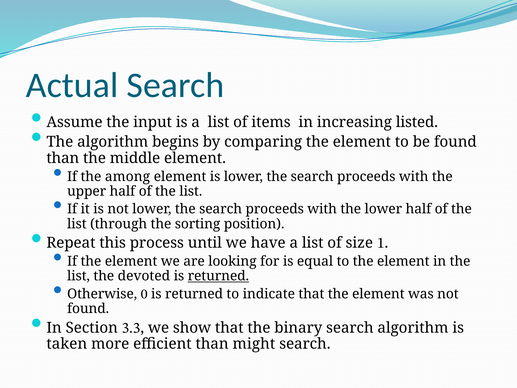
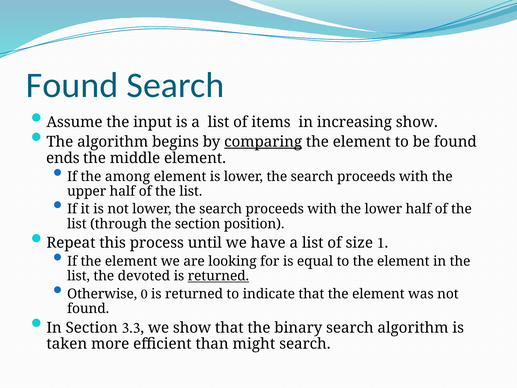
Actual: Actual -> Found (72, 85)
increasing listed: listed -> show (417, 122)
comparing underline: none -> present (263, 142)
than: than -> ends (63, 158)
the sorting: sorting -> section (198, 224)
